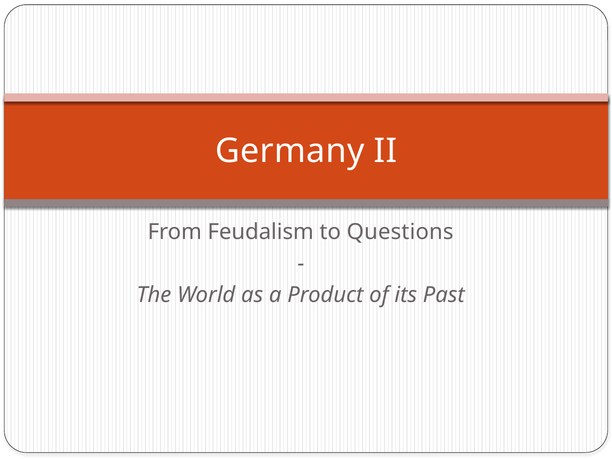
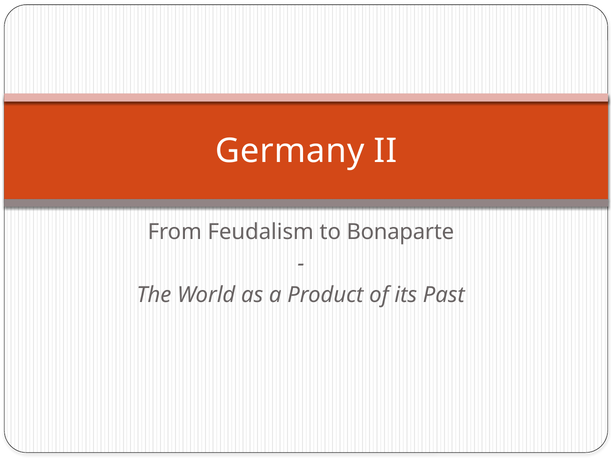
Questions: Questions -> Bonaparte (400, 232)
